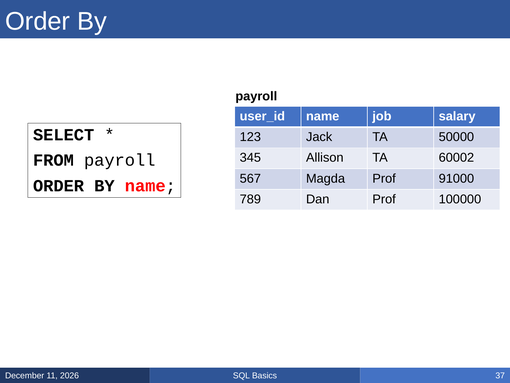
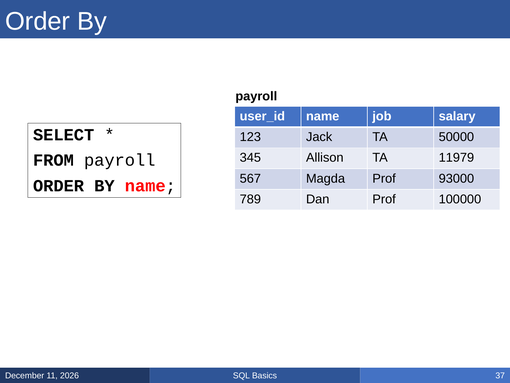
60002: 60002 -> 11979 (456, 158)
91000: 91000 -> 93000 (456, 178)
